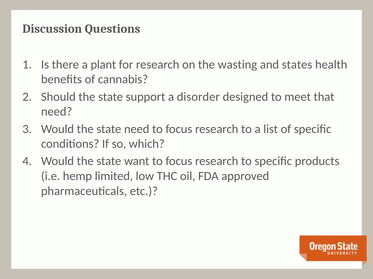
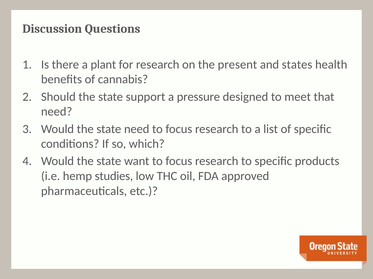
wasting: wasting -> present (237, 65)
disorder: disorder -> pressure (198, 97)
limited: limited -> studies (114, 177)
